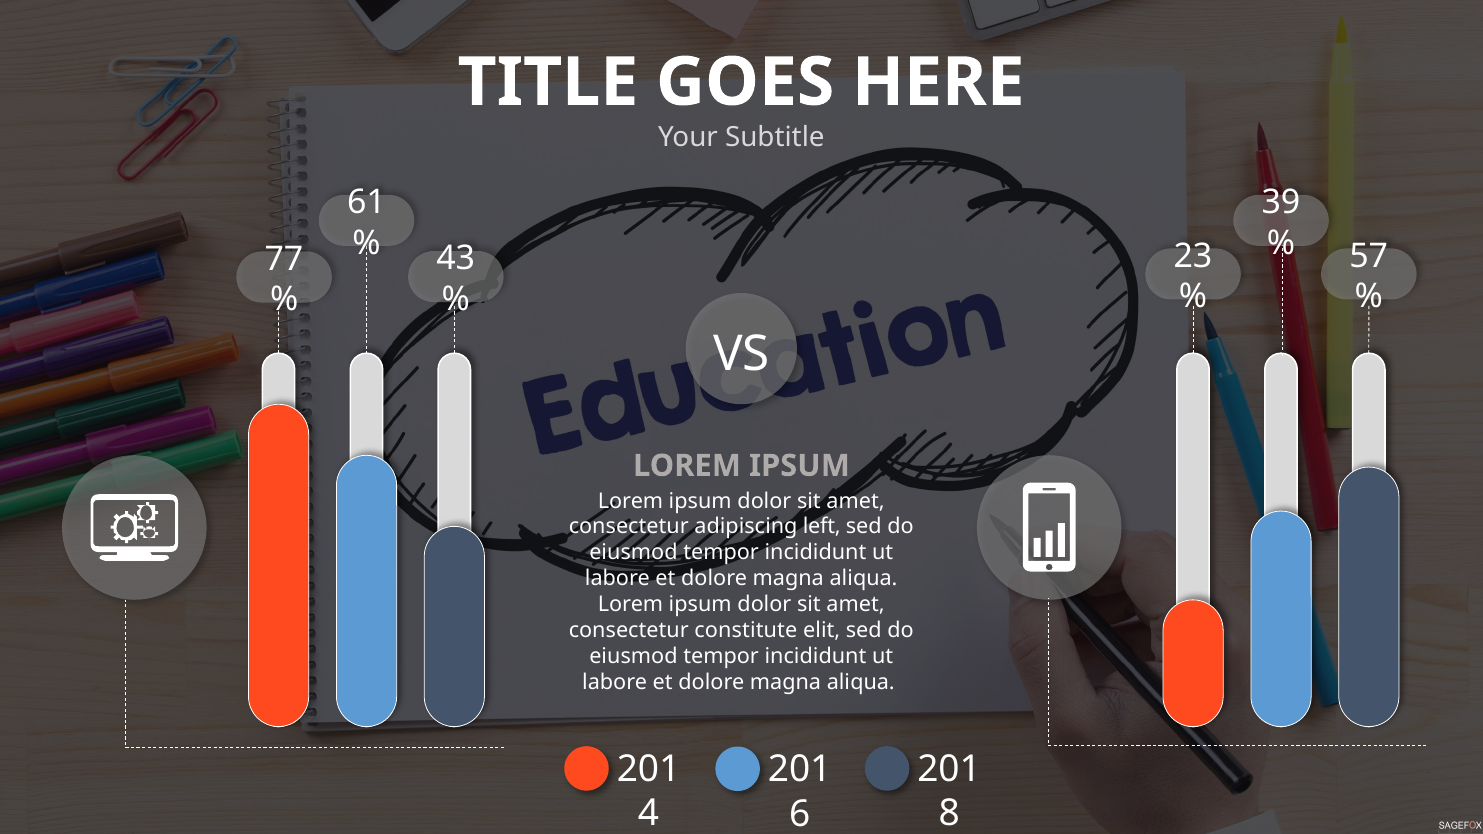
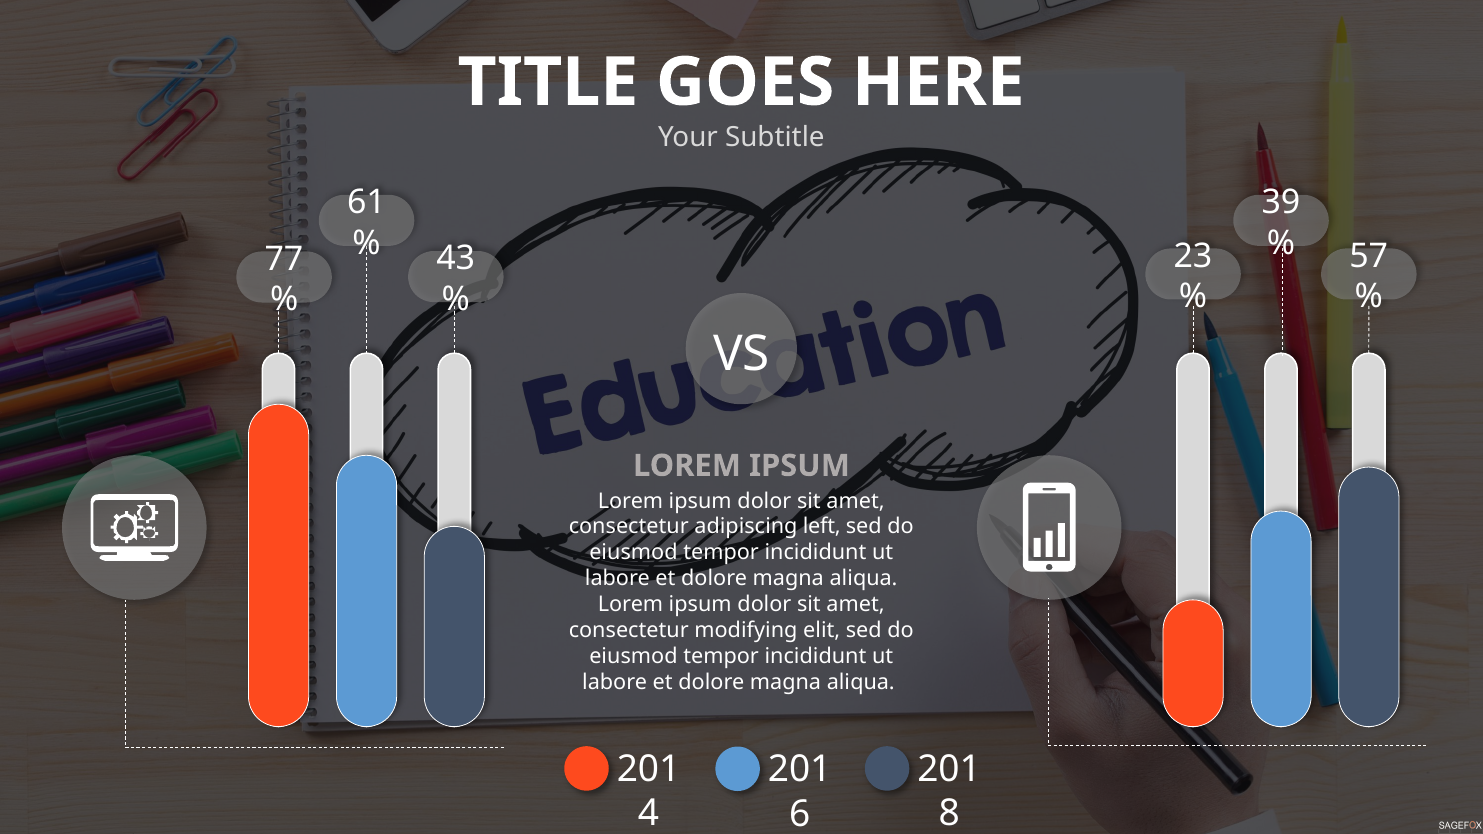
constitute: constitute -> modifying (746, 631)
